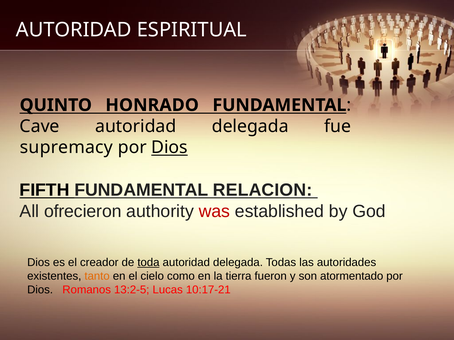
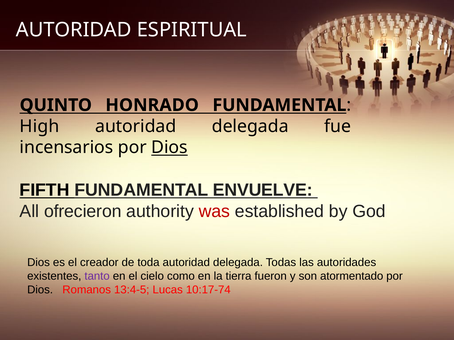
Cave: Cave -> High (40, 126)
supremacy: supremacy -> incensarios (67, 148)
RELACION: RELACION -> ENVUELVE (263, 190)
toda underline: present -> none (148, 263)
tanto colour: orange -> purple (97, 276)
13:2-5: 13:2-5 -> 13:4-5 (132, 290)
10:17-21: 10:17-21 -> 10:17-74 (208, 290)
